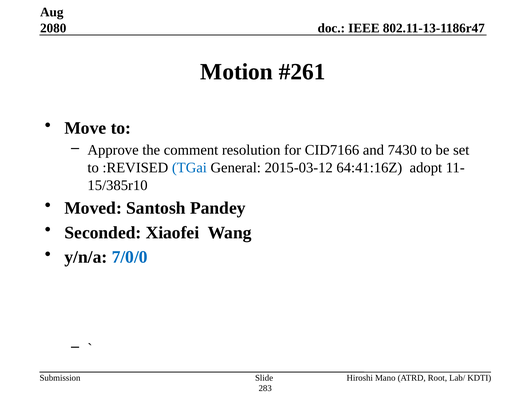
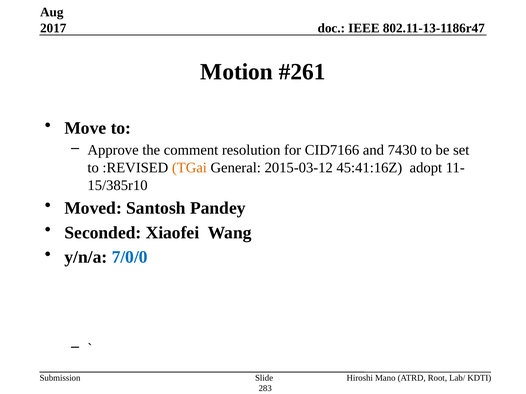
2080: 2080 -> 2017 (53, 28)
TGai colour: blue -> orange (189, 168)
64:41:16Z: 64:41:16Z -> 45:41:16Z (369, 168)
